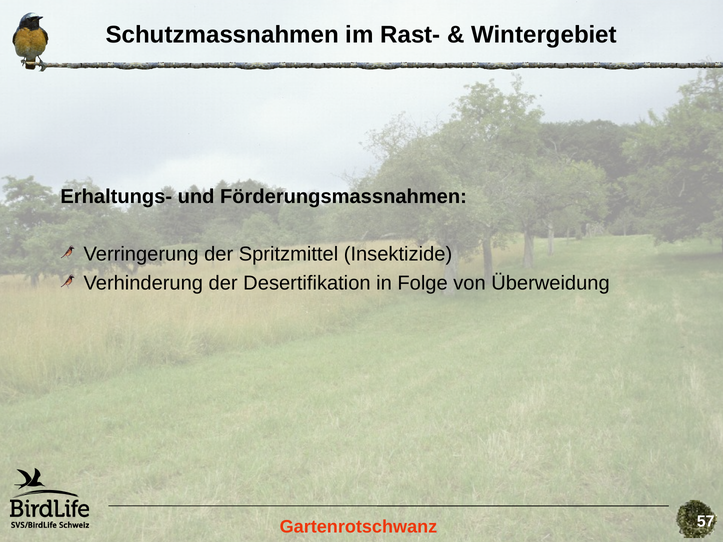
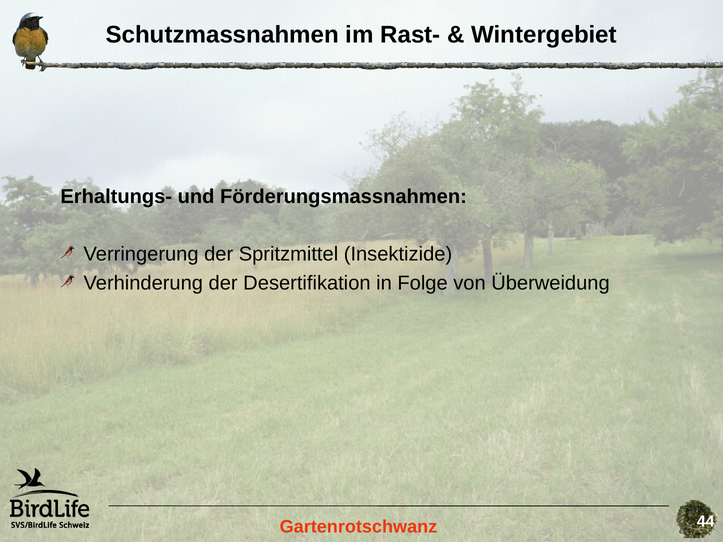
57: 57 -> 44 (706, 522)
